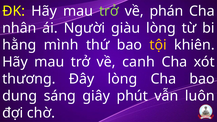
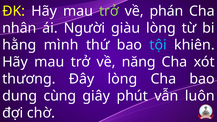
tội colour: yellow -> light blue (158, 45)
canh: canh -> năng (139, 62)
sáng: sáng -> cùng (60, 96)
